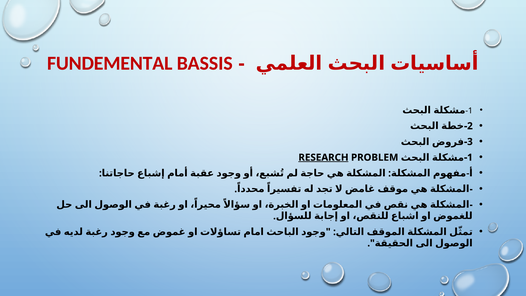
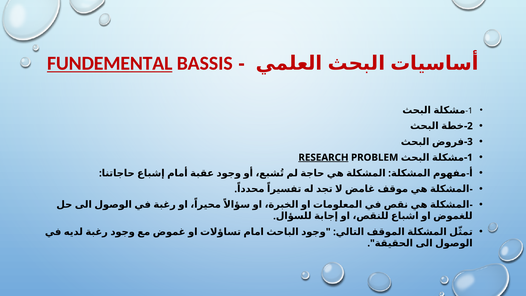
FUNDEMENTAL underline: none -> present (110, 63)
